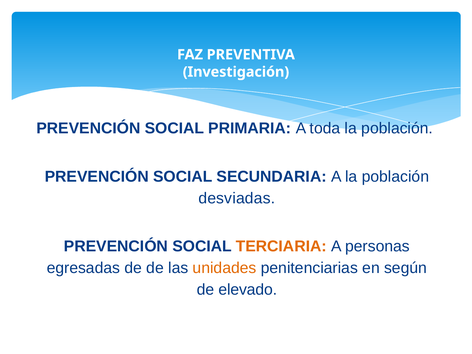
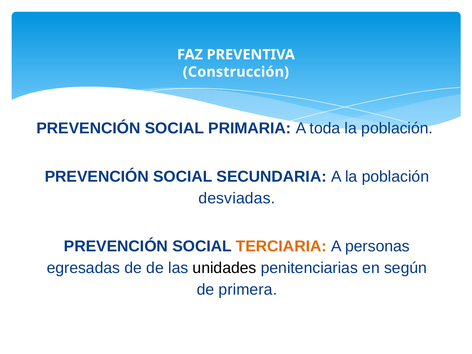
Investigación: Investigación -> Construcción (236, 72)
unidades colour: orange -> black (225, 268)
elevado: elevado -> primera (248, 290)
